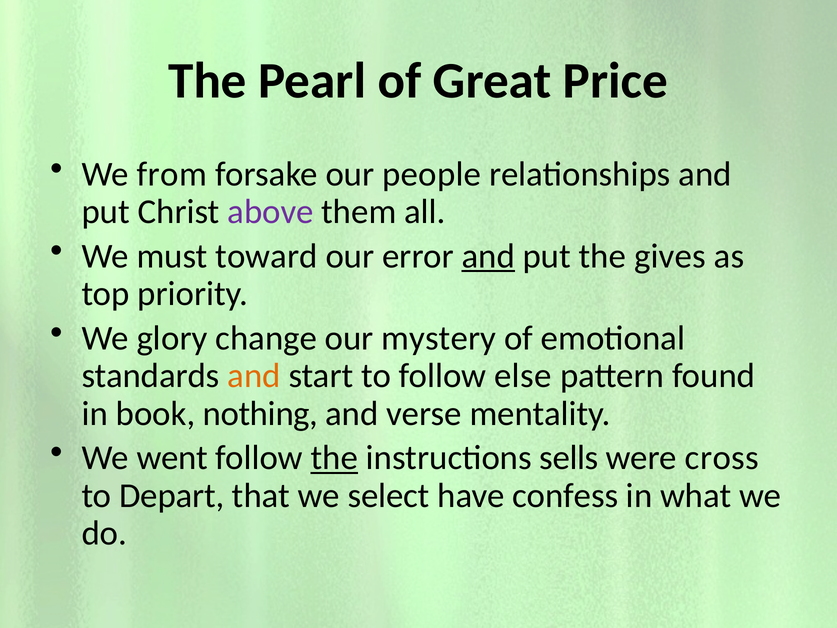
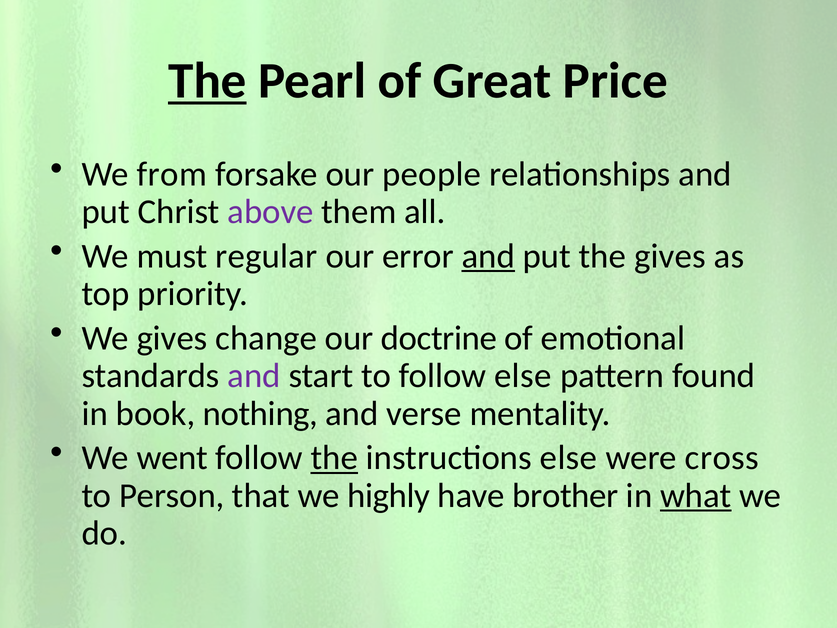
The underline: none -> present (207, 81)
toward: toward -> regular (266, 256)
We glory: glory -> gives (172, 338)
mystery: mystery -> doctrine (439, 338)
and colour: orange -> purple (254, 376)
instructions sells: sells -> else (569, 458)
Depart: Depart -> Person (172, 495)
select: select -> highly (389, 495)
confess: confess -> brother (565, 495)
what underline: none -> present (696, 495)
